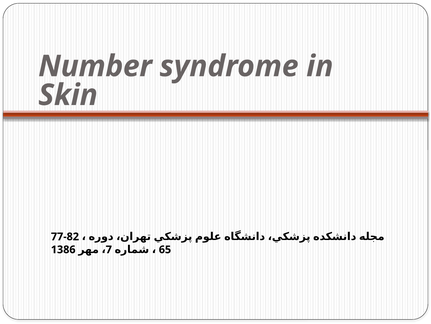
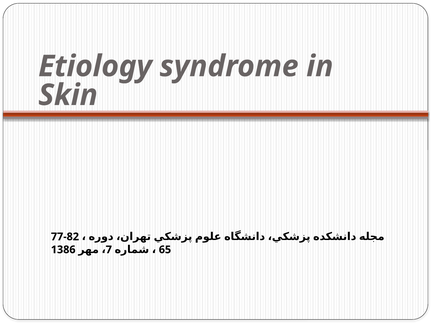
Number: Number -> Etiology (95, 66)
